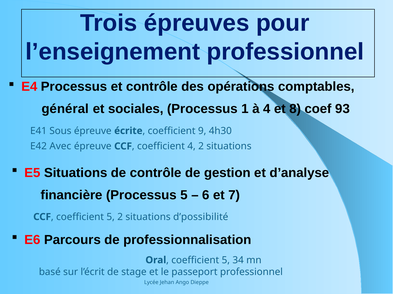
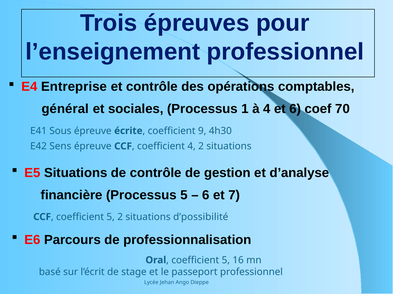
E4 Processus: Processus -> Entreprise (74, 87)
et 8: 8 -> 6 (295, 109)
93: 93 -> 70 (343, 109)
Avec: Avec -> Sens (60, 147)
34: 34 -> 16 (238, 261)
